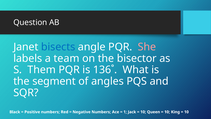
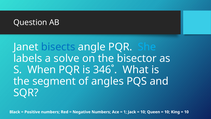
She colour: pink -> light blue (147, 47)
team: team -> solve (66, 58)
Them: Them -> When (42, 70)
136˚: 136˚ -> 346˚ (105, 70)
